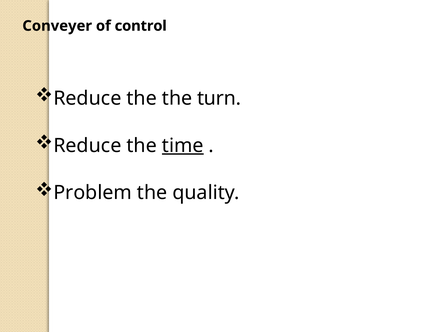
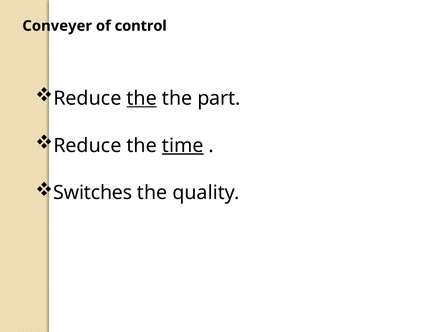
the underline: none -> present (142, 98)
turn: turn -> part (219, 98)
Problem: Problem -> Switches (93, 193)
